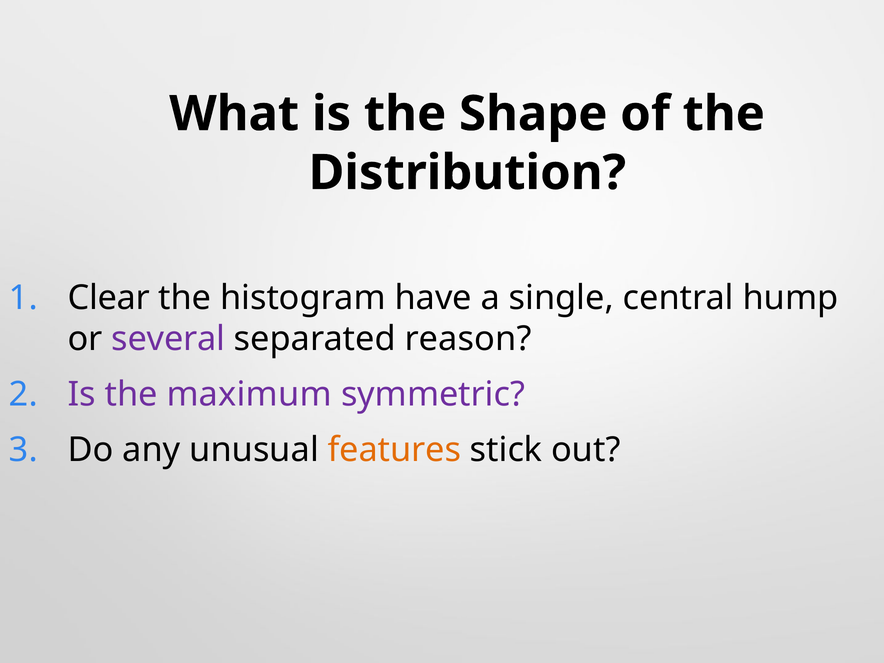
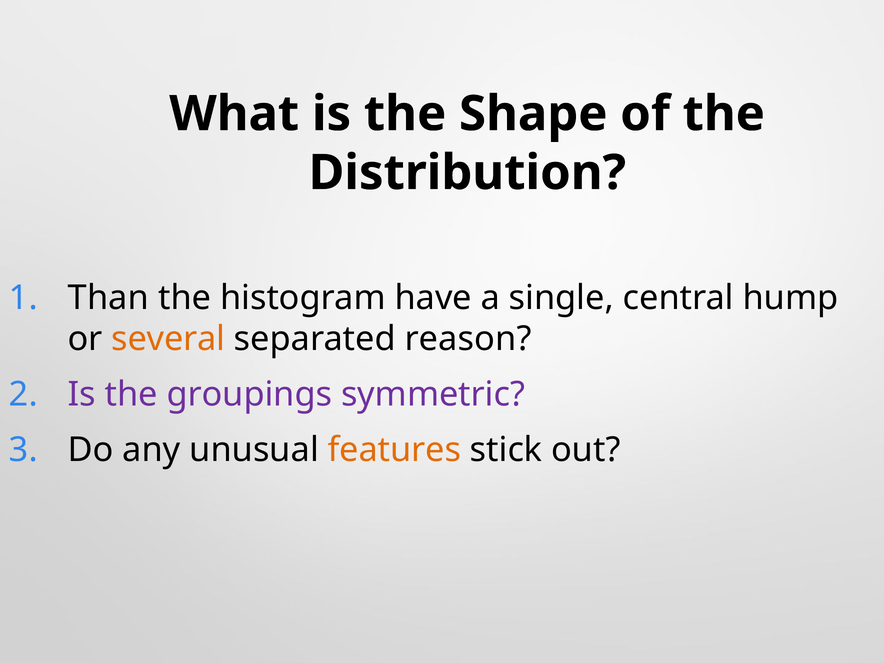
Clear: Clear -> Than (108, 298)
several colour: purple -> orange (168, 339)
maximum: maximum -> groupings (249, 395)
